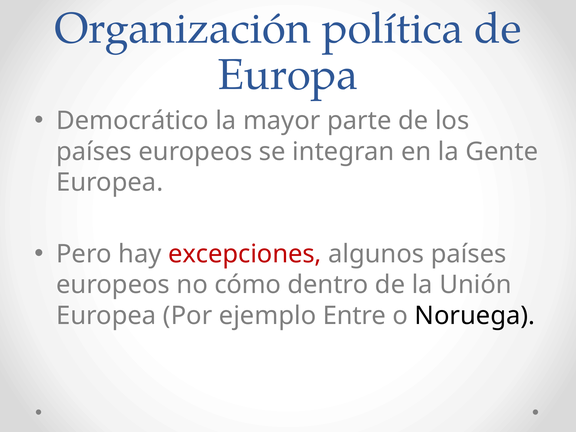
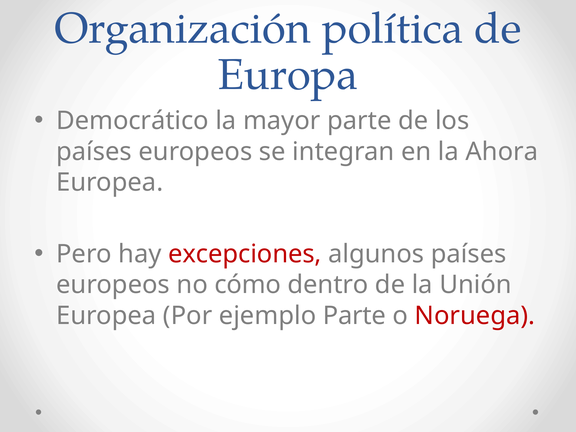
Gente: Gente -> Ahora (502, 152)
ejemplo Entre: Entre -> Parte (354, 316)
Noruega colour: black -> red (475, 316)
